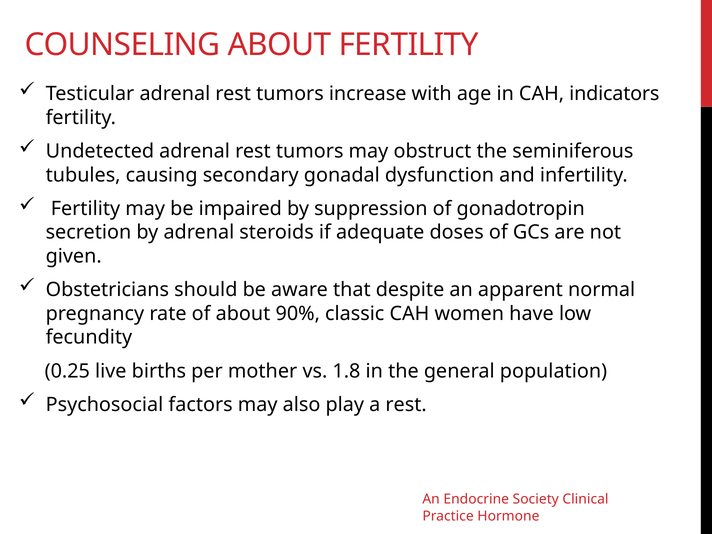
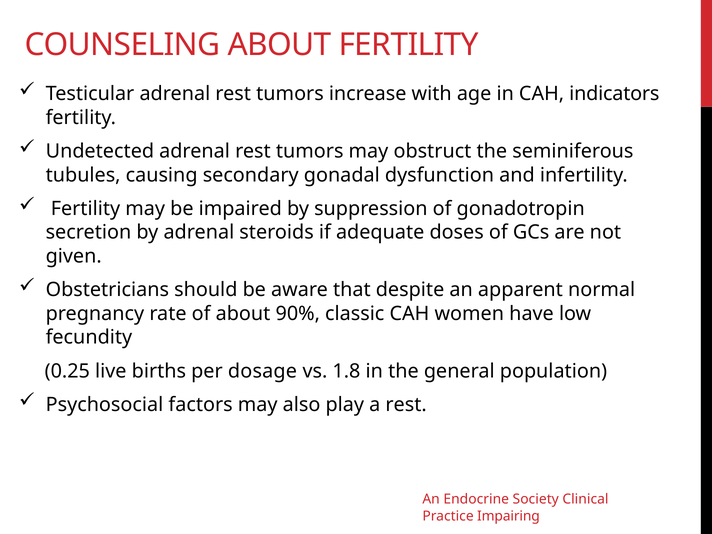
mother: mother -> dosage (262, 371)
Hormone: Hormone -> Impairing (508, 516)
